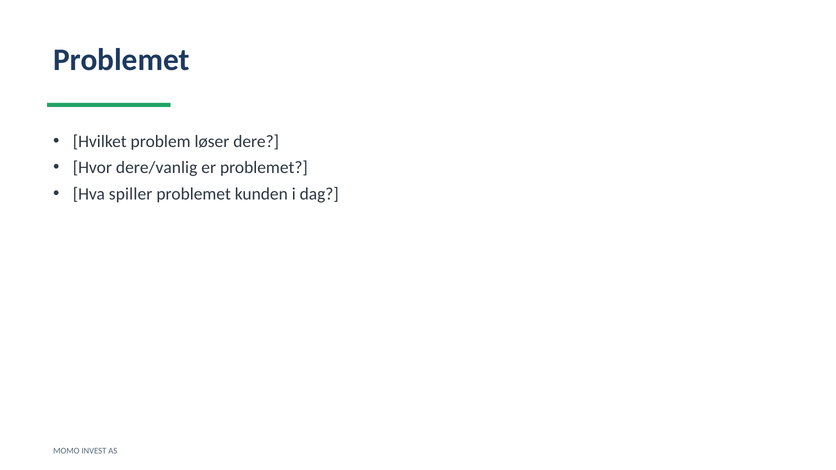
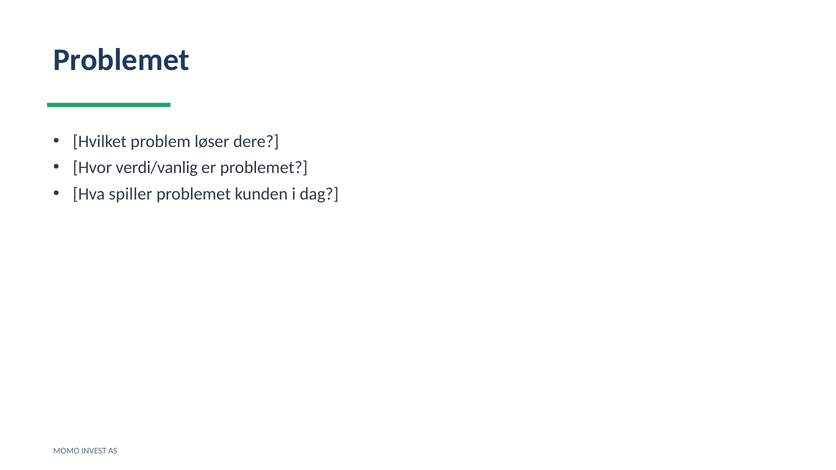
dere/vanlig: dere/vanlig -> verdi/vanlig (157, 168)
